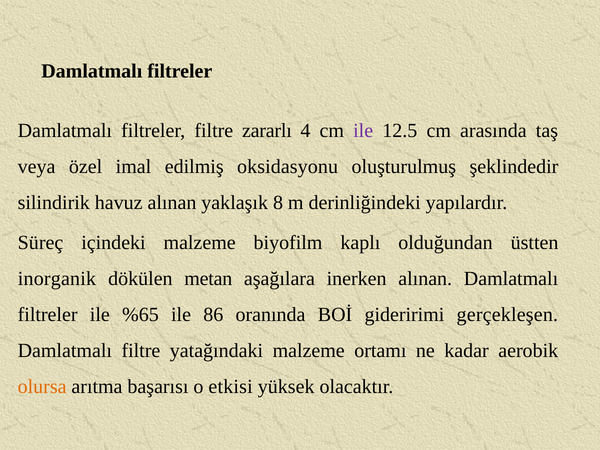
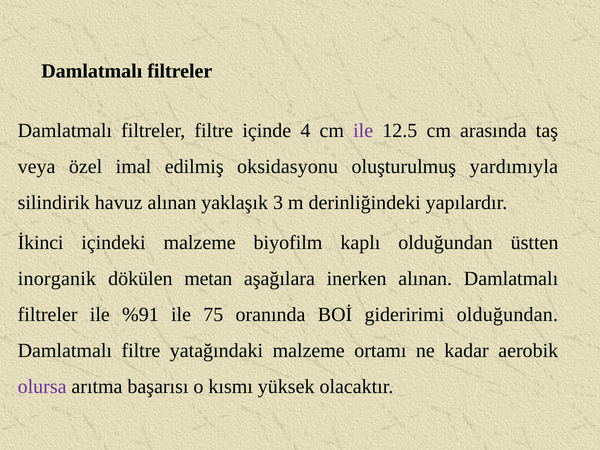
zararlı: zararlı -> içinde (267, 131)
şeklindedir: şeklindedir -> yardımıyla (514, 167)
8: 8 -> 3 (278, 203)
Süreç: Süreç -> İkinci (41, 242)
%65: %65 -> %91 (140, 314)
86: 86 -> 75 (213, 314)
gideririmi gerçekleşen: gerçekleşen -> olduğundan (507, 314)
olursa colour: orange -> purple (42, 386)
etkisi: etkisi -> kısmı (231, 386)
